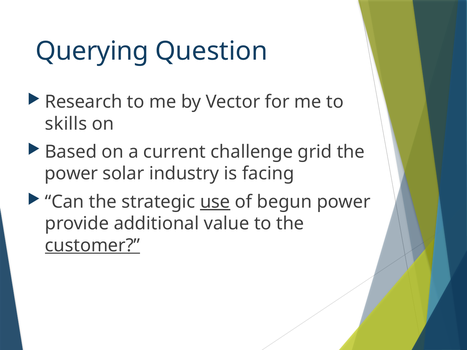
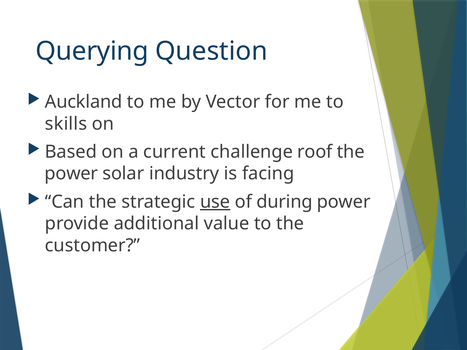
Research: Research -> Auckland (84, 102)
grid: grid -> roof (315, 152)
begun: begun -> during (285, 202)
customer underline: present -> none (92, 246)
